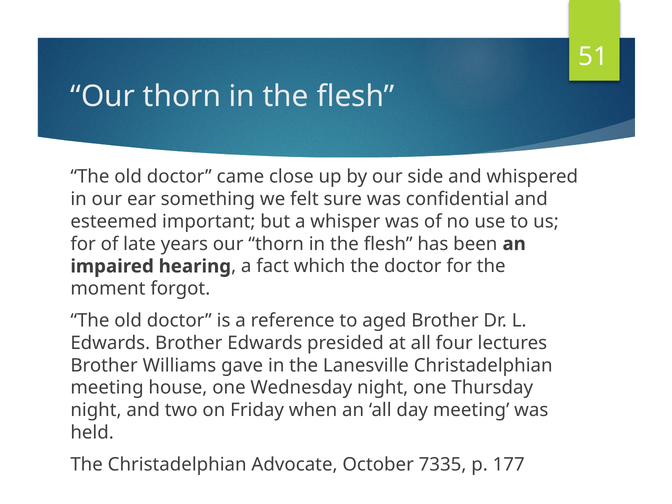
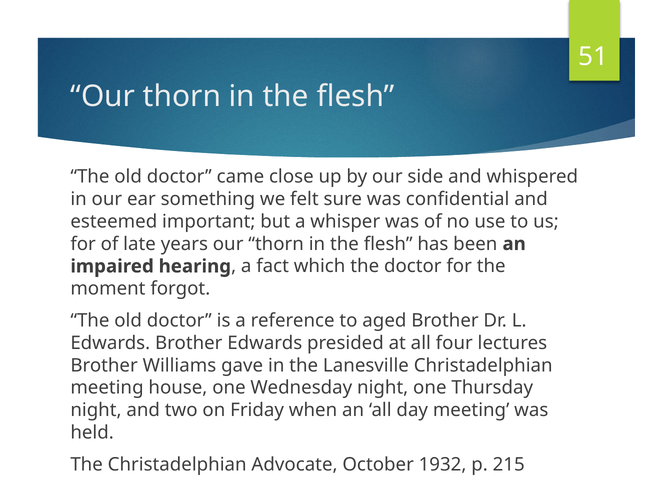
7335: 7335 -> 1932 (443, 464)
177: 177 -> 215 (509, 464)
